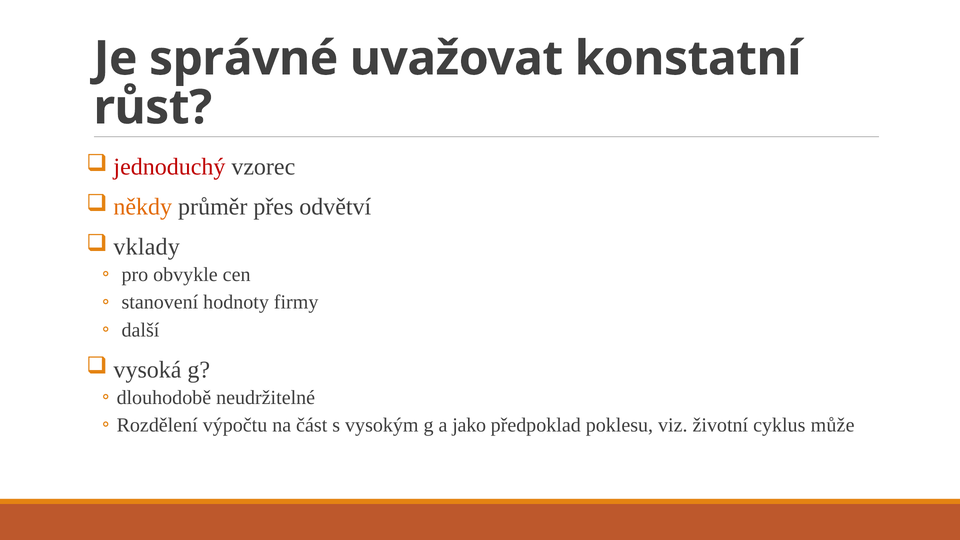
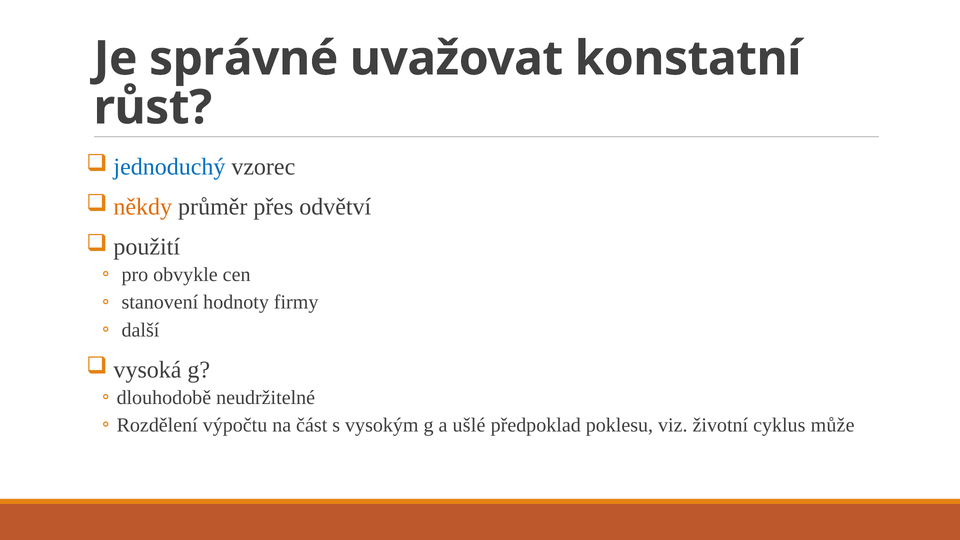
jednoduchý colour: red -> blue (169, 167)
vklady: vklady -> použití (147, 247)
jako: jako -> ušlé (469, 425)
